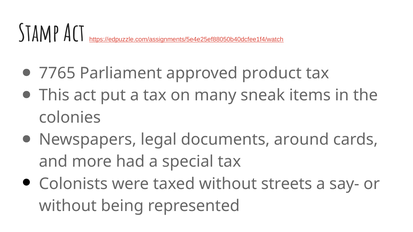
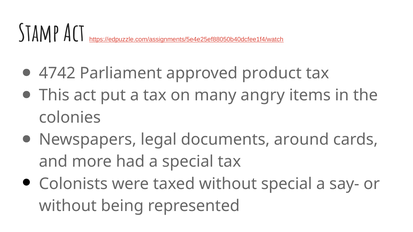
7765: 7765 -> 4742 (57, 73)
sneak: sneak -> angry (263, 95)
without streets: streets -> special (287, 184)
